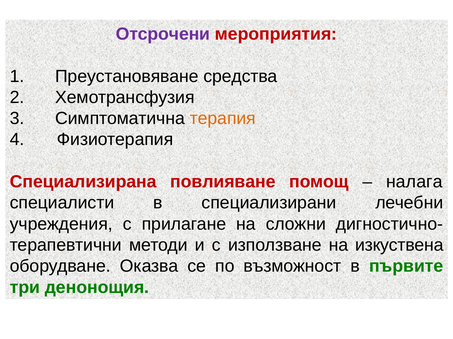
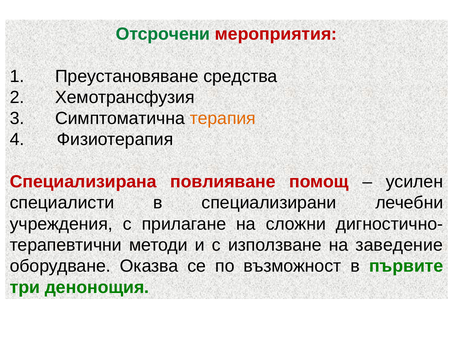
Отсрочени colour: purple -> green (163, 34)
налага: налага -> усилен (414, 182)
изкуствена: изкуствена -> заведение (399, 246)
